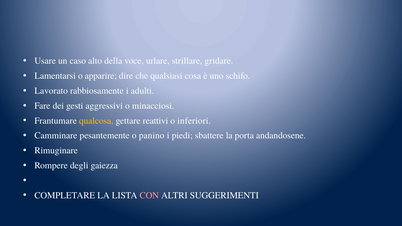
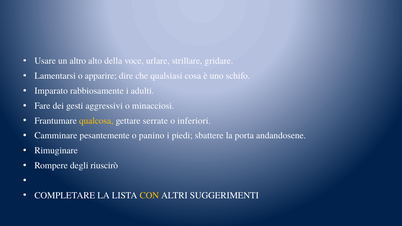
caso: caso -> altro (78, 61)
Lavorato: Lavorato -> Imparato (51, 91)
reattivi: reattivi -> serrate (155, 121)
gaiezza: gaiezza -> riuscirò (104, 166)
CON colour: pink -> yellow (149, 195)
